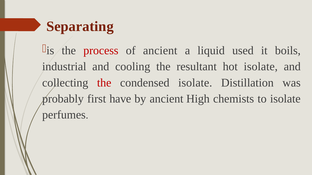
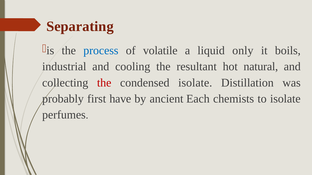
process colour: red -> blue (101, 51)
of ancient: ancient -> volatile (160, 51)
used: used -> only (243, 51)
hot isolate: isolate -> natural (261, 67)
High: High -> Each (198, 99)
